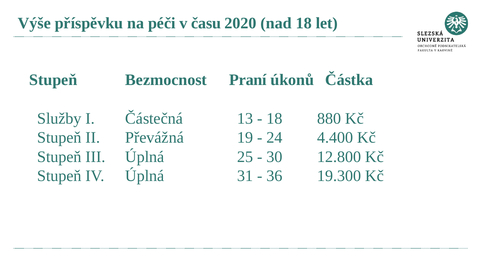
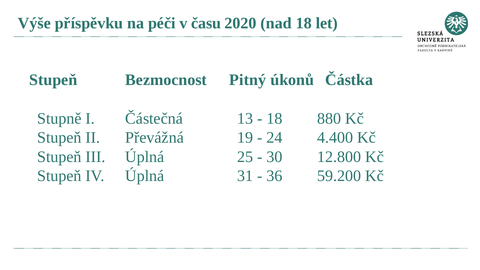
Praní: Praní -> Pitný (248, 80)
Služby: Služby -> Stupně (59, 118)
19.300: 19.300 -> 59.200 (339, 176)
